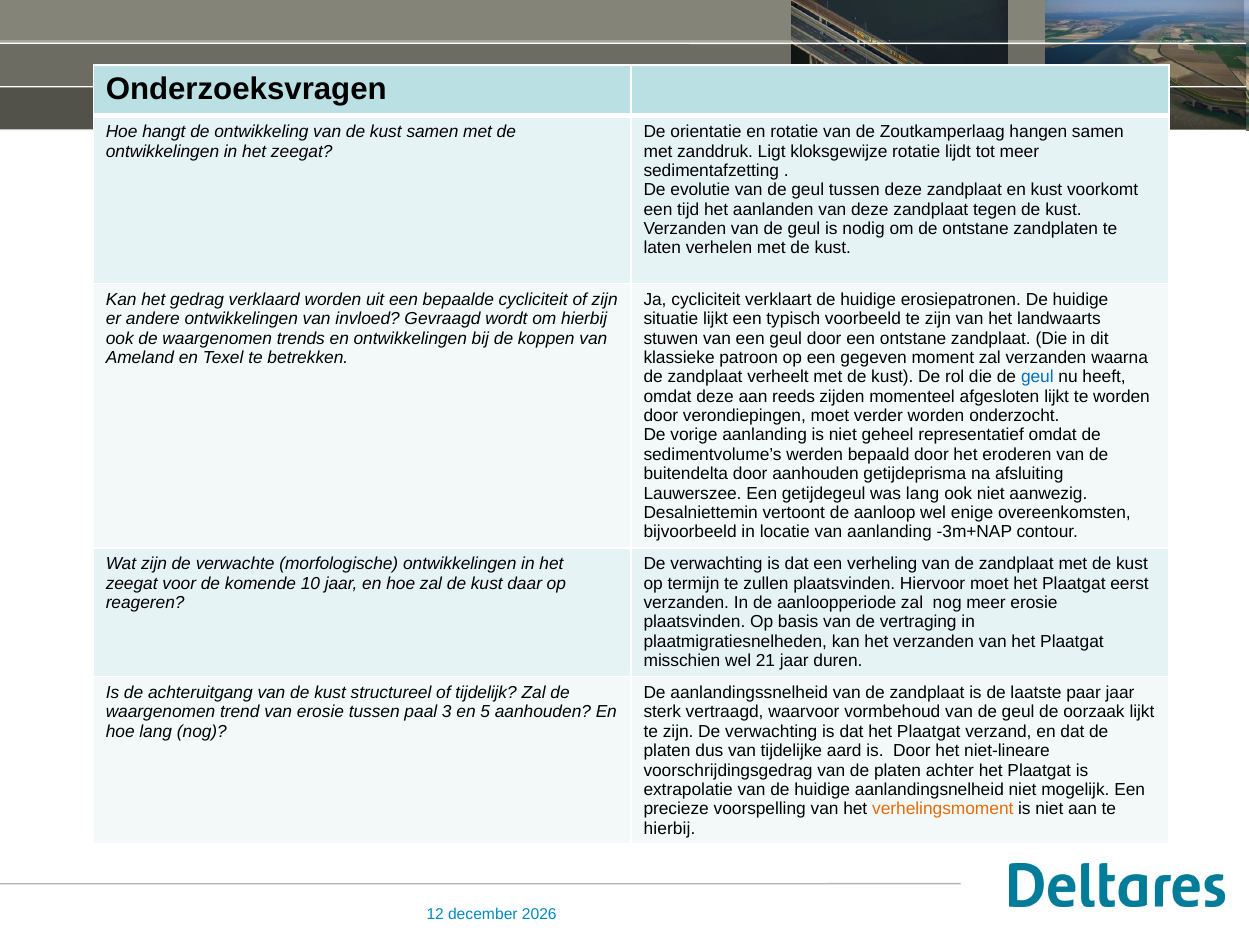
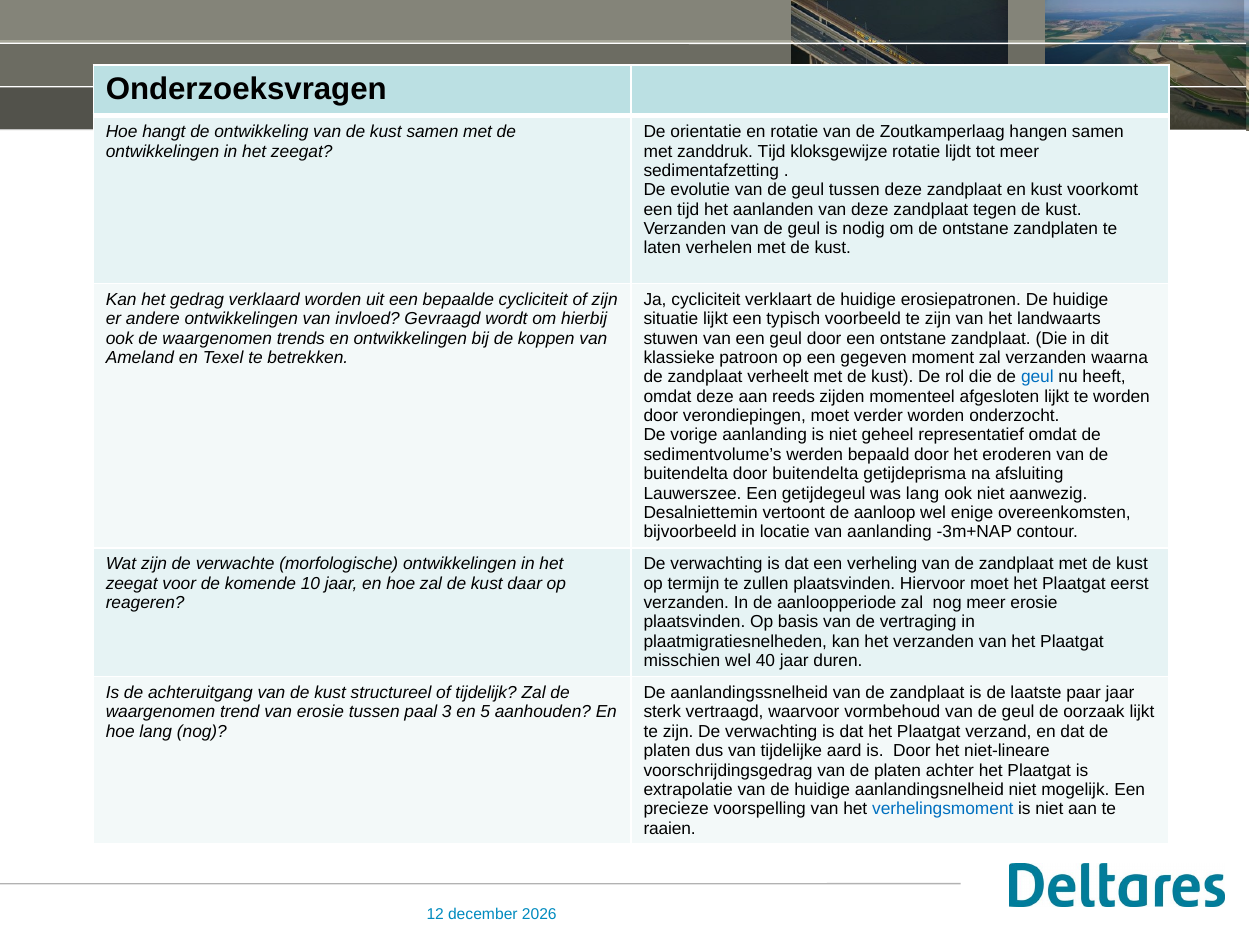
zanddruk Ligt: Ligt -> Tijd (772, 151)
door aanhouden: aanhouden -> buitendelta (815, 474)
21: 21 -> 40 (765, 661)
verhelingsmoment colour: orange -> blue (943, 809)
hierbij: hierbij -> raaien (670, 828)
